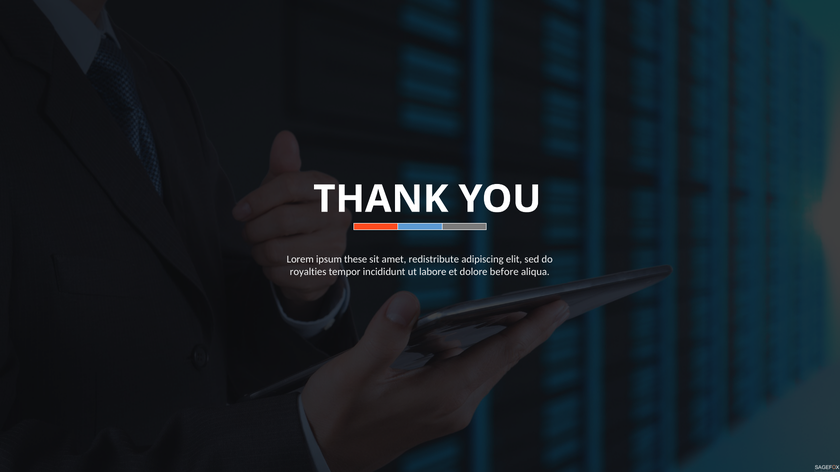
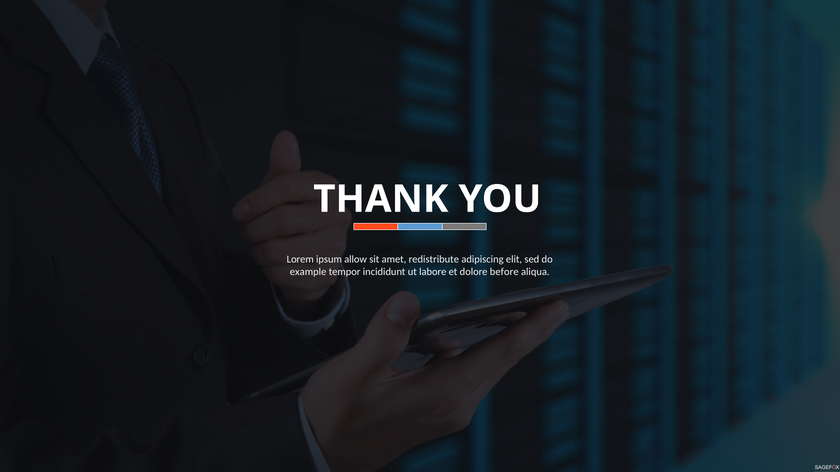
these: these -> allow (356, 259)
royalties: royalties -> example (308, 272)
